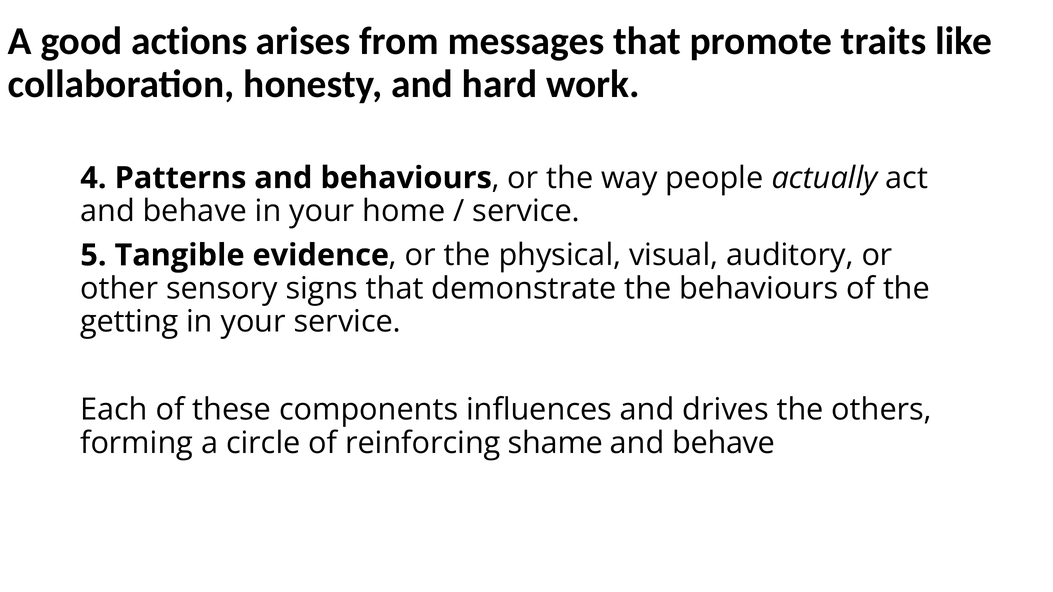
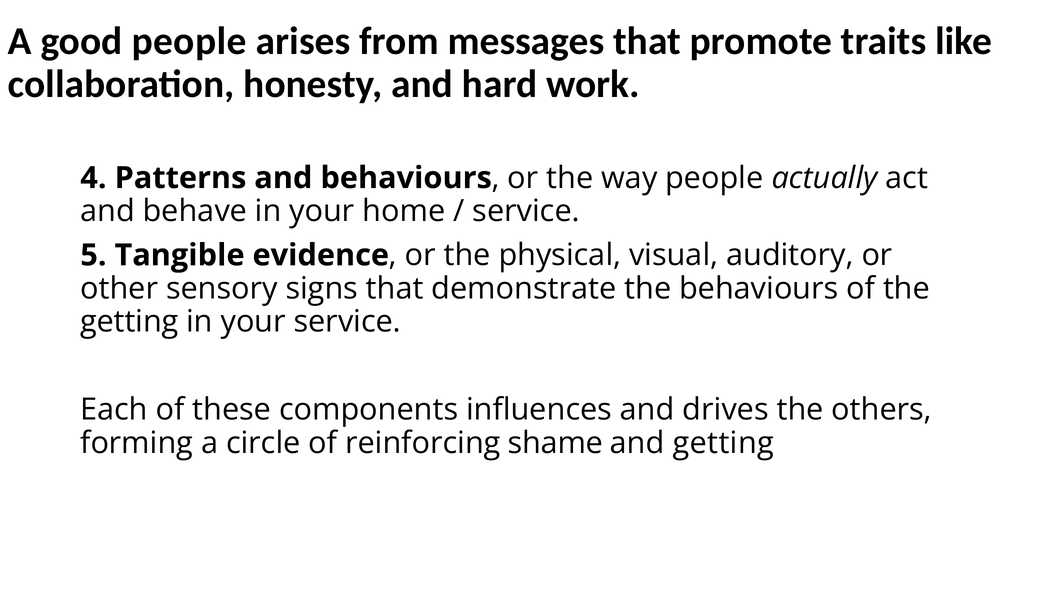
good actions: actions -> people (189, 41)
behave: behave -> getting (723, 443)
